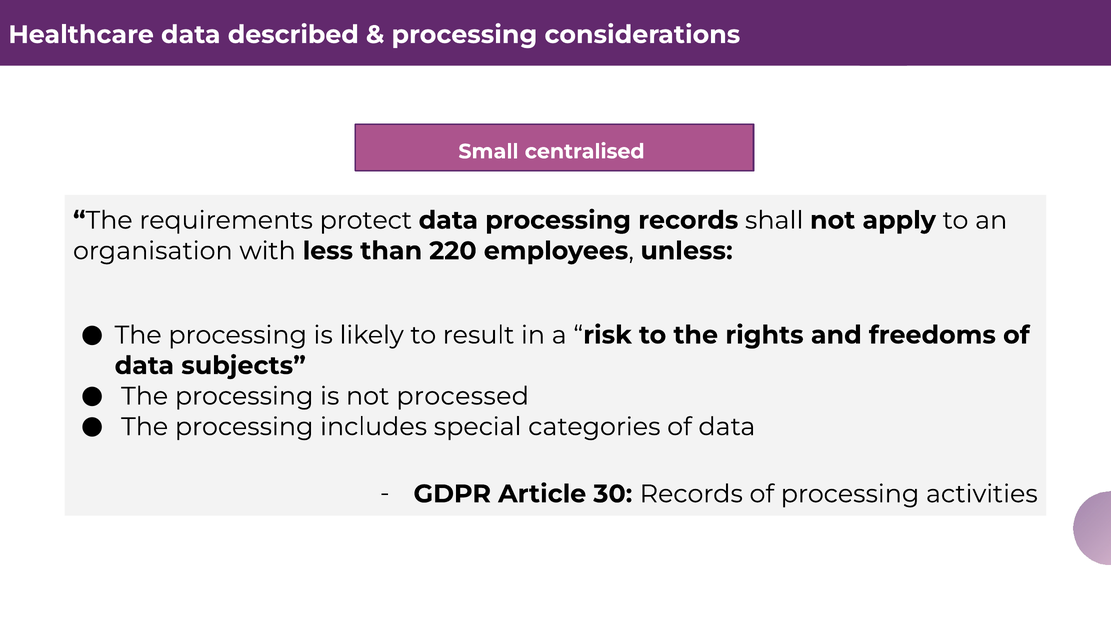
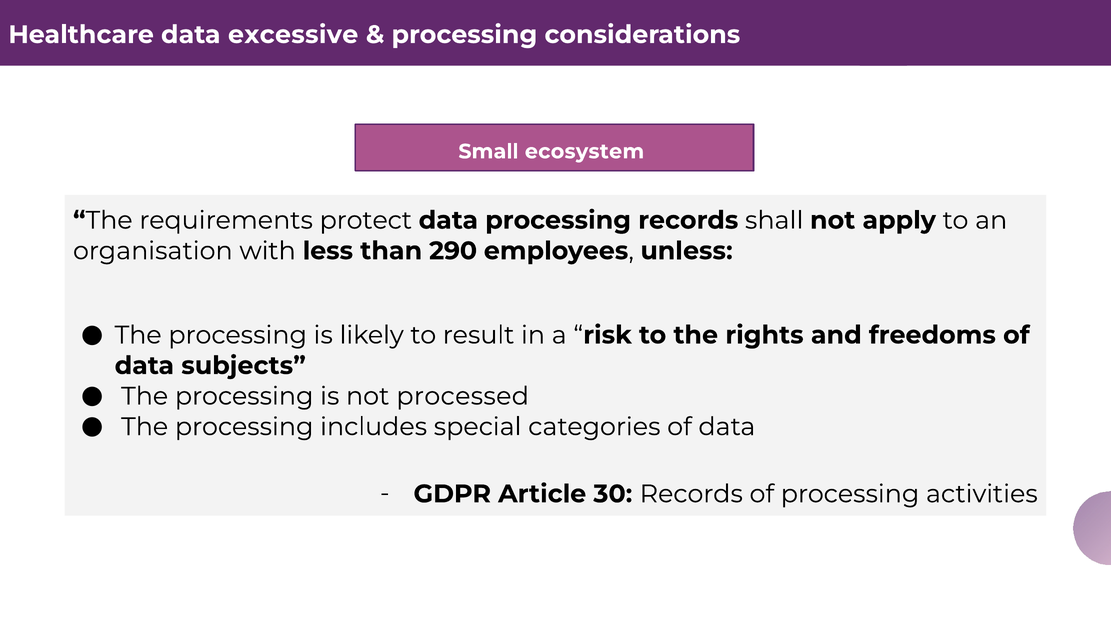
described: described -> excessive (293, 35)
centralised: centralised -> ecosystem (585, 151)
220: 220 -> 290 (453, 251)
